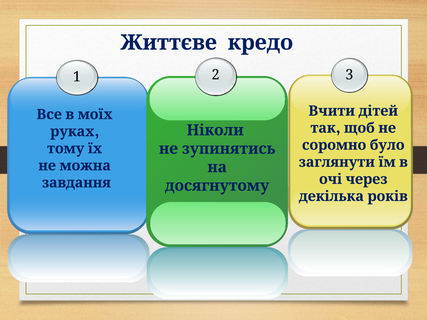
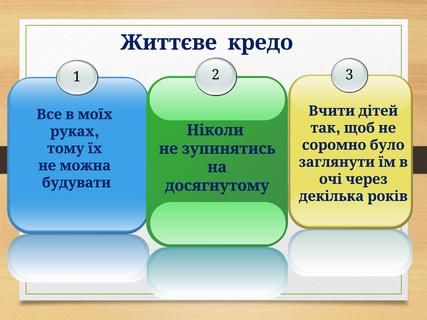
завдання: завдання -> будувати (76, 183)
